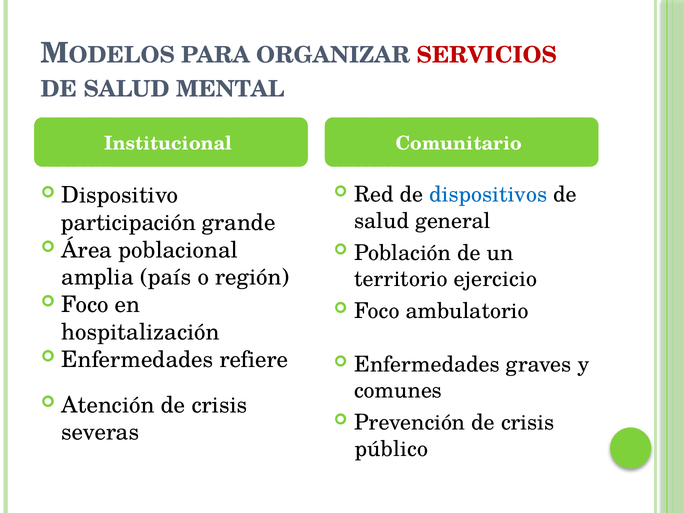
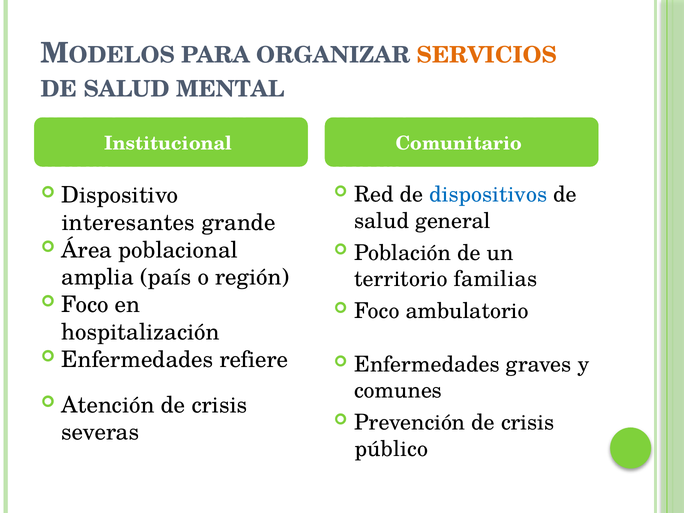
SERVICIOS colour: red -> orange (487, 55)
participación: participación -> interesantes (128, 223)
ejercicio: ejercicio -> familias (495, 279)
